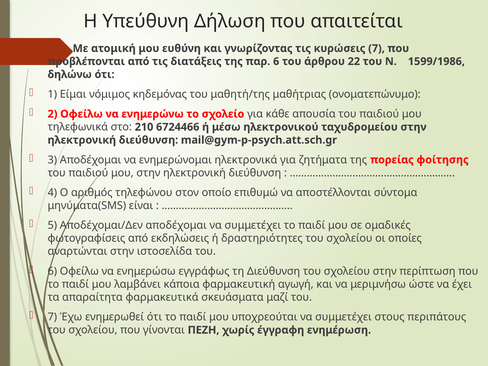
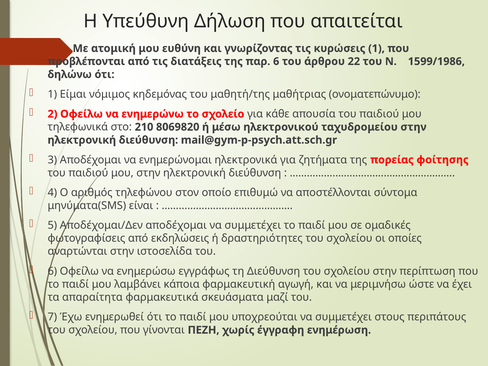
κυρώσεις 7: 7 -> 1 (376, 48)
6724466: 6724466 -> 8069820 (178, 127)
